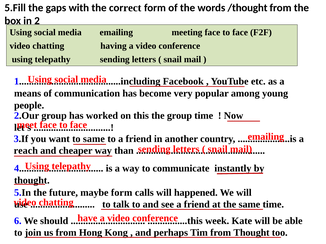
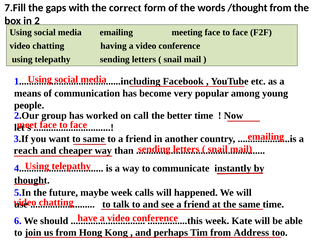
5.Fill: 5.Fill -> 7.Fill (15, 8)
this: this -> call (141, 116)
the group: group -> better (180, 116)
maybe form: form -> week (122, 193)
from Thought: Thought -> Address (251, 233)
